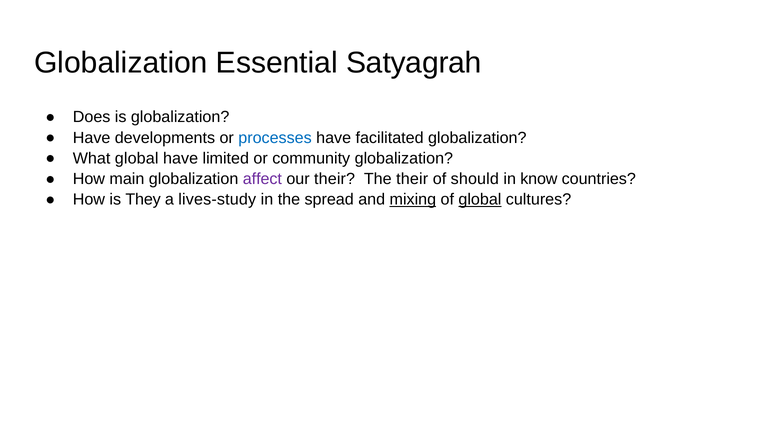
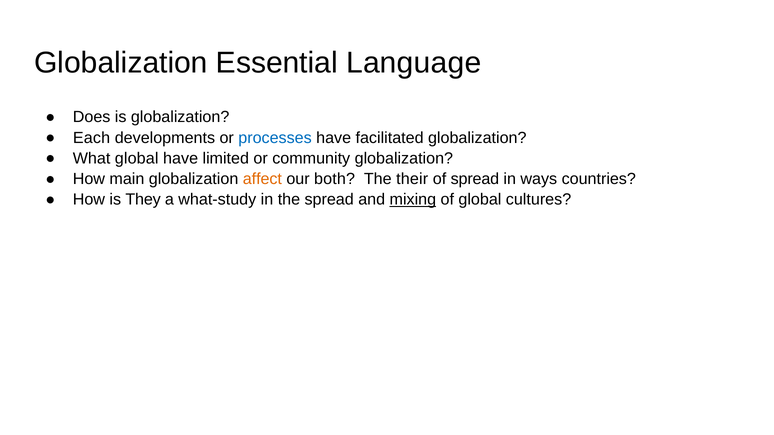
Satyagrah: Satyagrah -> Language (414, 63)
Have: Have -> Each (92, 138)
affect colour: purple -> orange (262, 179)
our their: their -> both (335, 179)
of should: should -> spread (475, 179)
know: know -> ways (539, 179)
lives-study: lives-study -> what-study (217, 200)
global underline: present -> none (480, 200)
